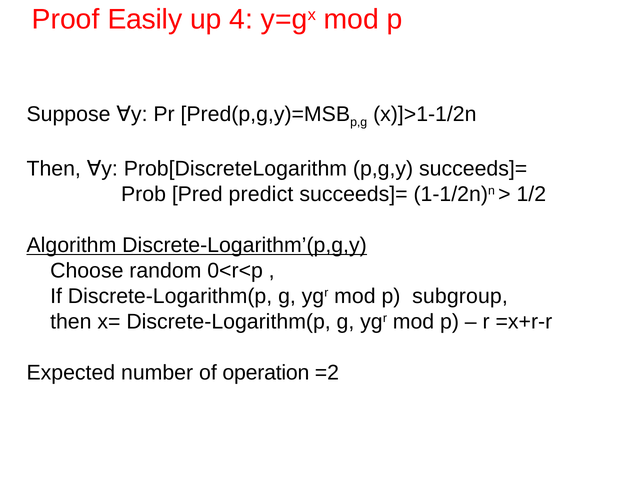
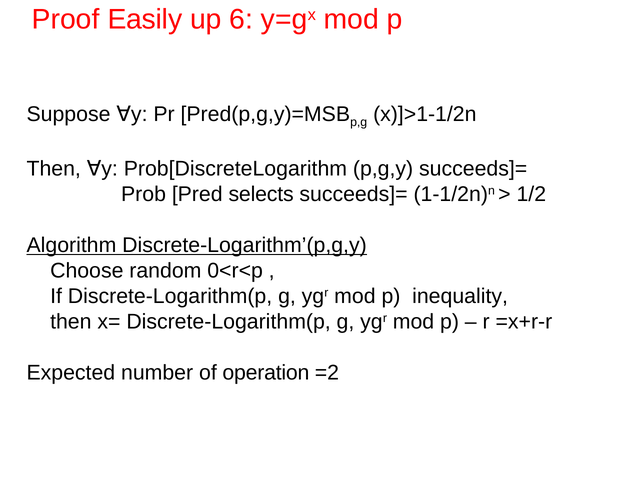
4: 4 -> 6 (241, 20)
predict: predict -> selects (261, 194)
subgroup: subgroup -> inequality (460, 296)
